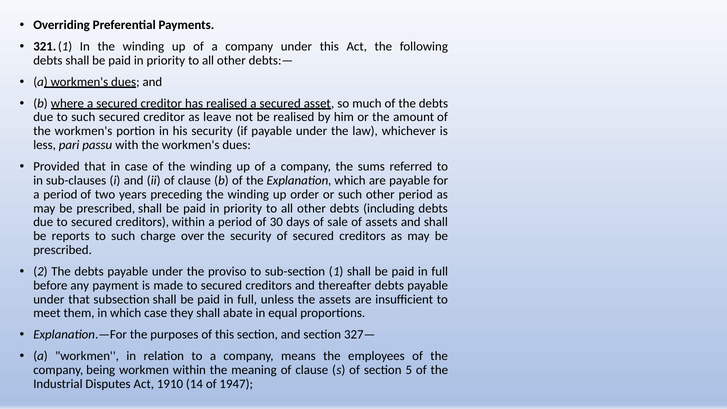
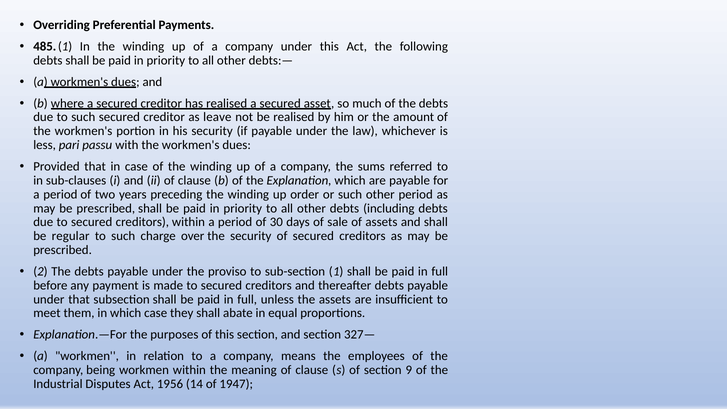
321: 321 -> 485 (45, 46)
reports: reports -> regular (71, 236)
5: 5 -> 9 (409, 370)
1910: 1910 -> 1956 (170, 384)
